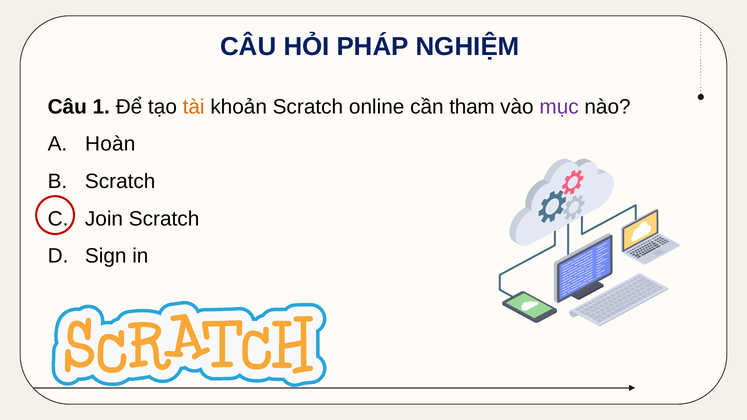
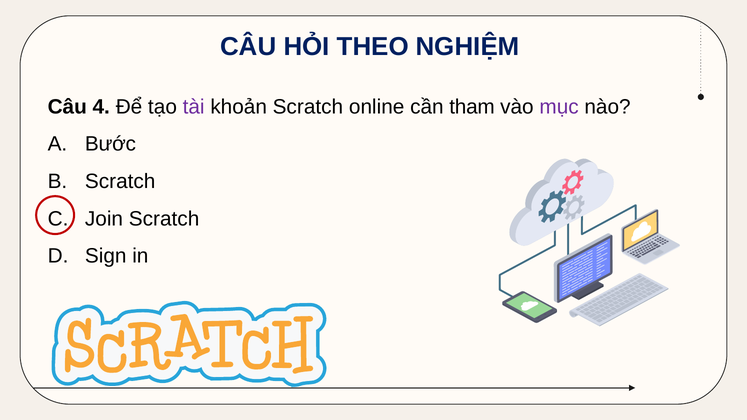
PHÁP: PHÁP -> THEO (373, 47)
1: 1 -> 4 (101, 107)
tài colour: orange -> purple (194, 107)
Hoàn: Hoàn -> Bước (110, 144)
